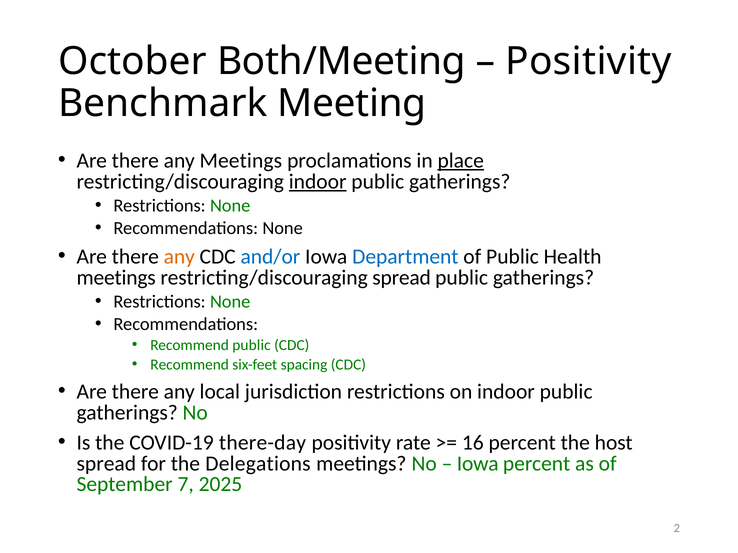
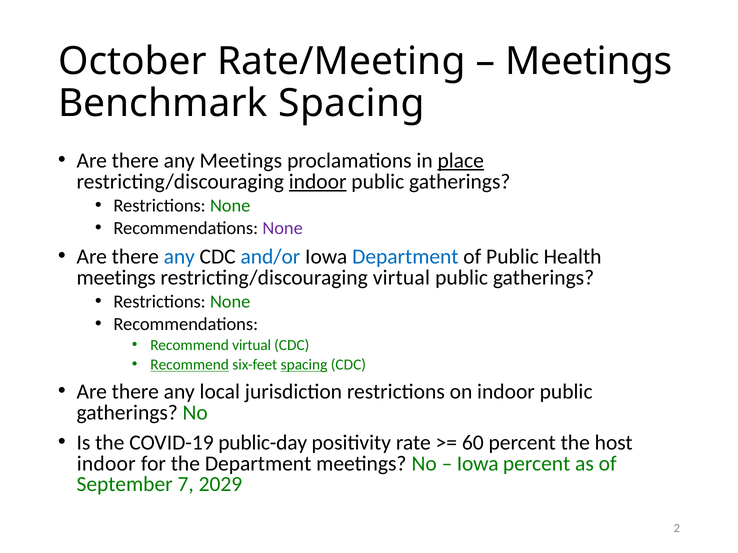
Both/Meeting: Both/Meeting -> Rate/Meeting (341, 62)
Positivity: Positivity -> Meetings (589, 62)
Benchmark Meeting: Meeting -> Spacing (351, 104)
None colour: black -> purple (283, 228)
any colour: orange -> blue (179, 257)
restricting/discouraging spread: spread -> virtual (401, 278)
Recommend public: public -> virtual (252, 345)
Recommend underline: none -> present (190, 365)
spacing underline: none -> present (304, 365)
there-day: there-day -> public-day (263, 443)
16: 16 -> 60 (473, 443)
spread: spread -> indoor (106, 464)
the Delegations: Delegations -> Department (258, 464)
2025: 2025 -> 2029 (220, 485)
